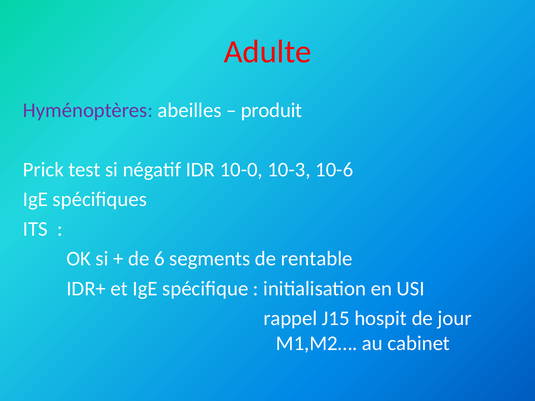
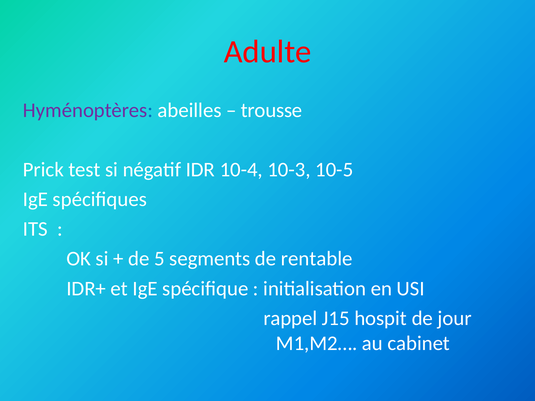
produit: produit -> trousse (272, 110)
10-0: 10-0 -> 10-4 (241, 170)
10-6: 10-6 -> 10-5 (334, 170)
6: 6 -> 5 (159, 259)
